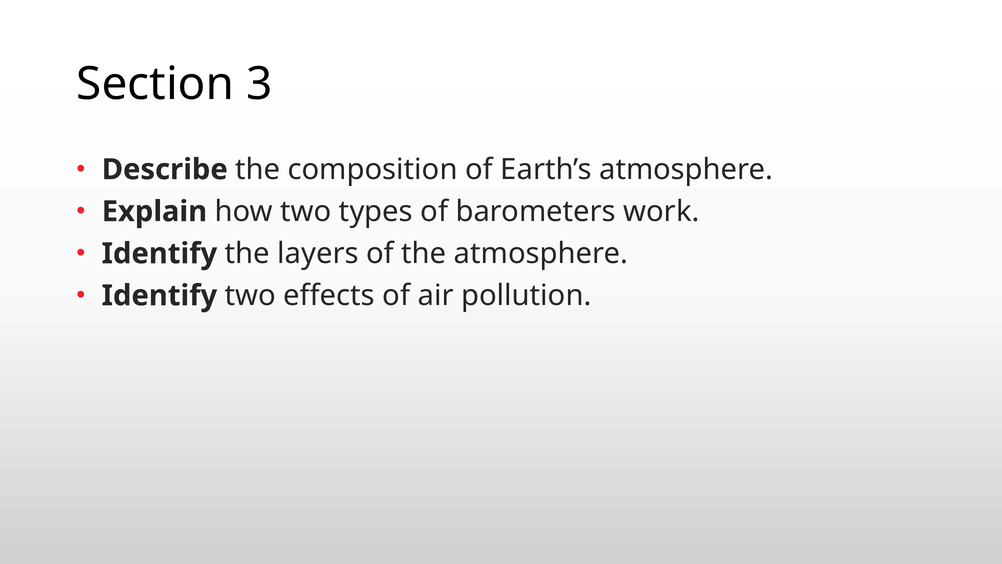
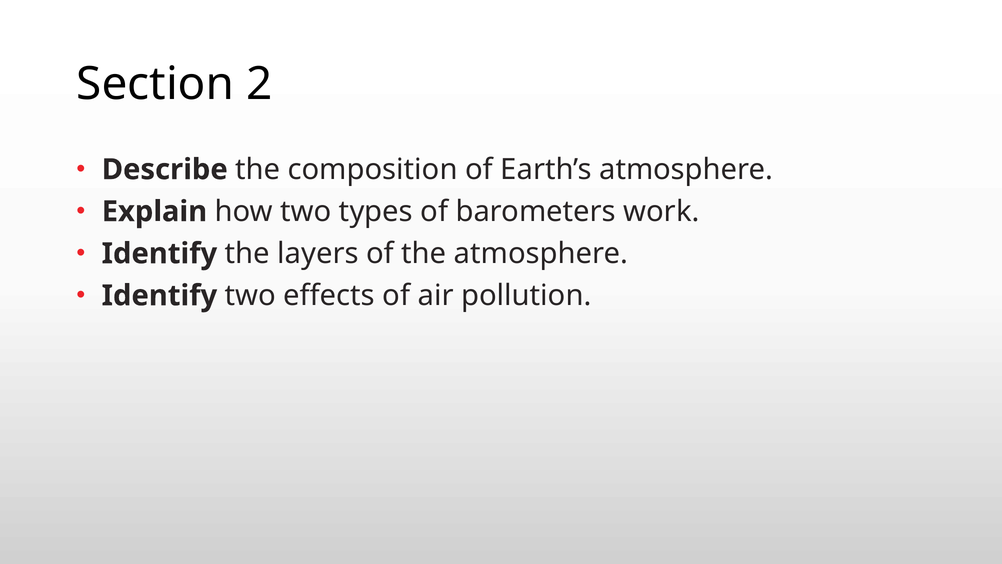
3: 3 -> 2 (259, 84)
